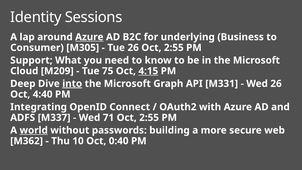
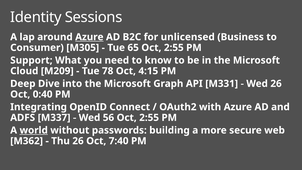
underlying: underlying -> unlicensed (188, 37)
Tue 26: 26 -> 65 (133, 48)
75: 75 -> 78 (108, 71)
4:15 underline: present -> none (148, 71)
into underline: present -> none (72, 84)
4:40: 4:40 -> 0:40 (43, 94)
71: 71 -> 56 (108, 118)
Thu 10: 10 -> 26 (78, 141)
0:40: 0:40 -> 7:40 (119, 141)
